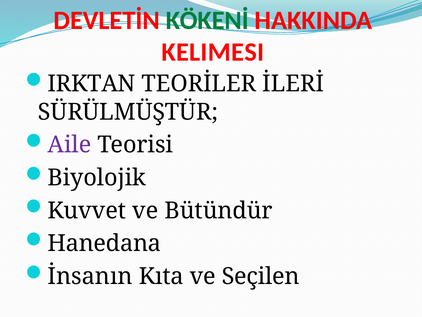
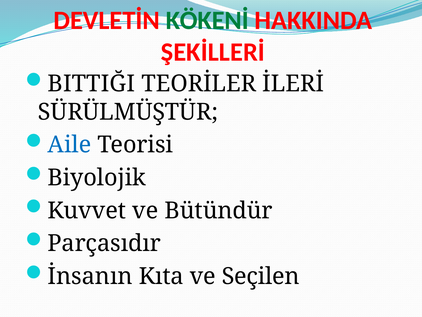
KELIMESI: KELIMESI -> ŞEKİLLERİ (213, 52)
IRKTAN: IRKTAN -> BITTIĞI (91, 84)
Aile colour: purple -> blue (69, 145)
Hanedana: Hanedana -> Parçasıdır (104, 243)
